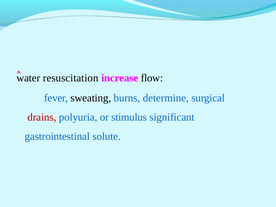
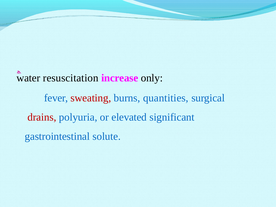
flow: flow -> only (152, 78)
sweating colour: black -> red (91, 98)
determine: determine -> quantities (166, 98)
stimulus: stimulus -> elevated (129, 117)
